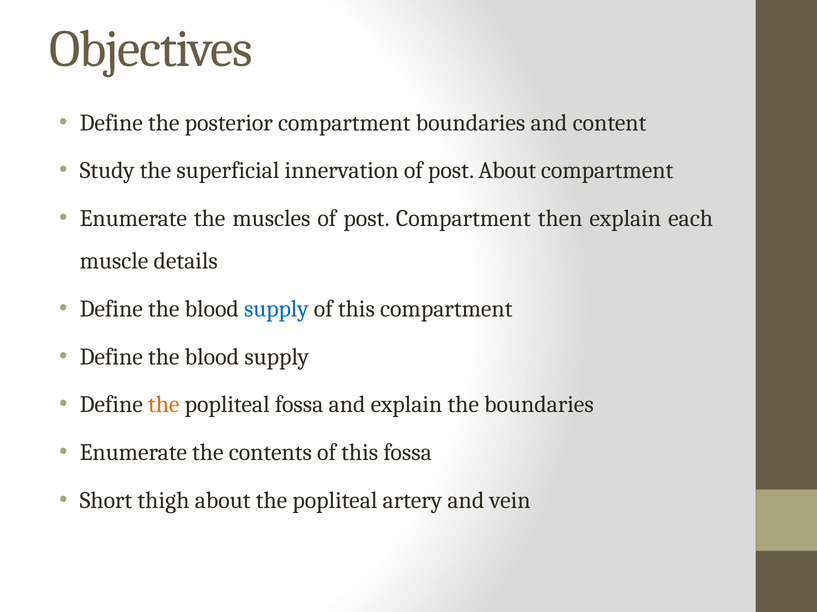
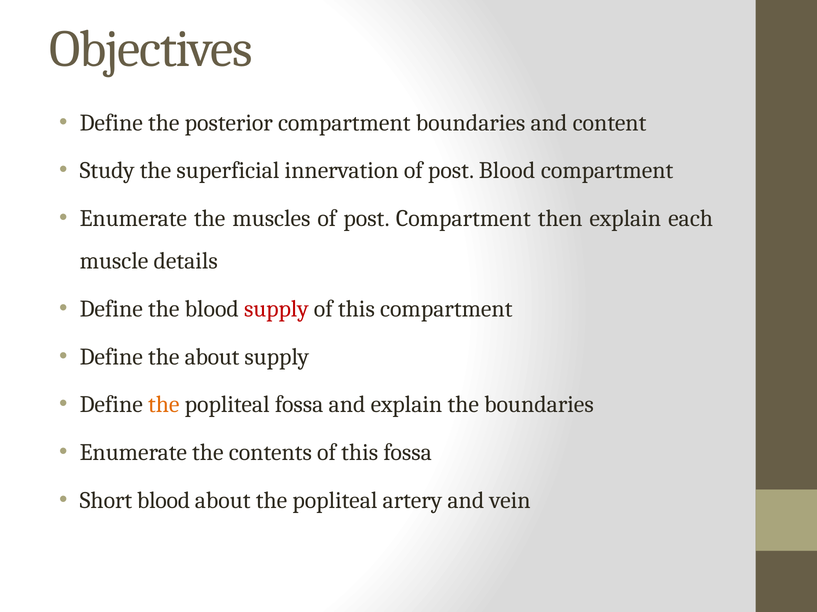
post About: About -> Blood (507, 171)
supply colour: blue -> red (276, 309)
blood: blood -> about (212, 357)
Short thigh: thigh -> blood (164, 501)
